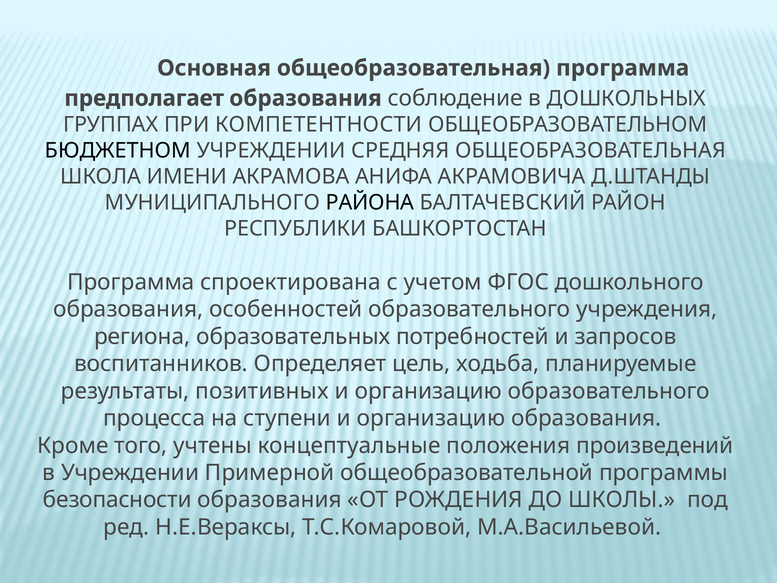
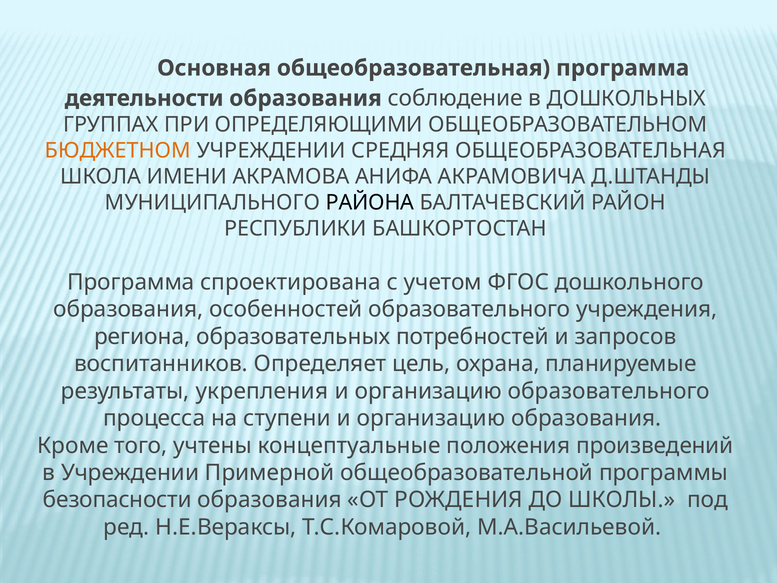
предполагает: предполагает -> деятельности (144, 98)
КОМПЕТЕНТНОСТИ: КОМПЕТЕНТНОСТИ -> ОПРЕДЕЛЯЮЩИМИ (319, 125)
БЮДЖЕТНОМ colour: black -> orange (118, 151)
ходьба: ходьба -> охрана (498, 364)
позитивных: позитивных -> укрепления (262, 391)
